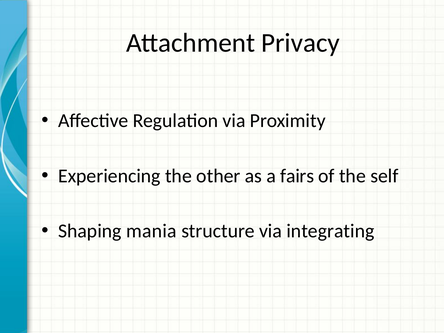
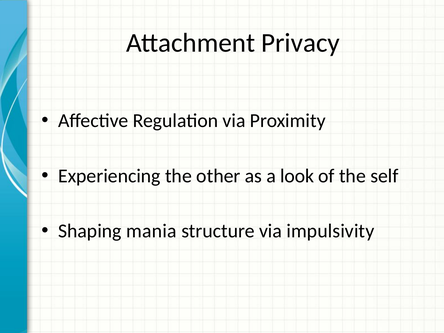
fairs: fairs -> look (297, 176)
integrating: integrating -> impulsivity (330, 231)
